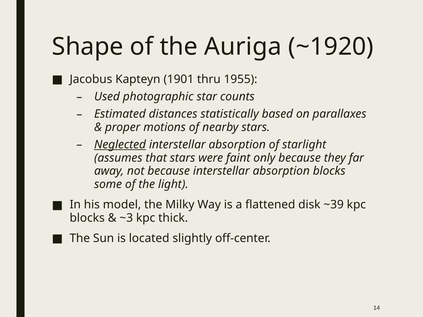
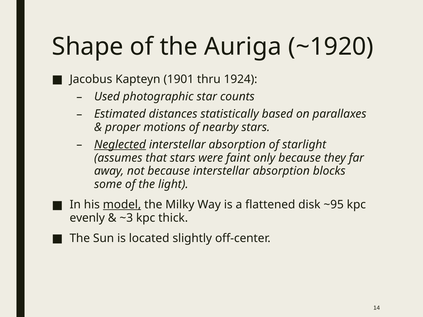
1955: 1955 -> 1924 (241, 79)
model underline: none -> present (122, 205)
~39: ~39 -> ~95 (334, 205)
blocks: blocks -> evenly (87, 218)
